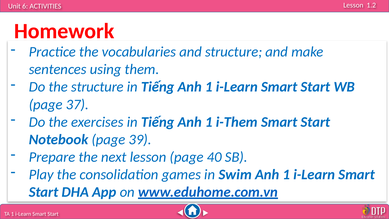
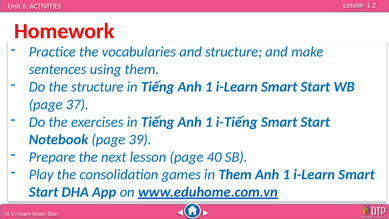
i-Them: i-Them -> i-Tiếng (237, 122)
in Swim: Swim -> Them (235, 174)
